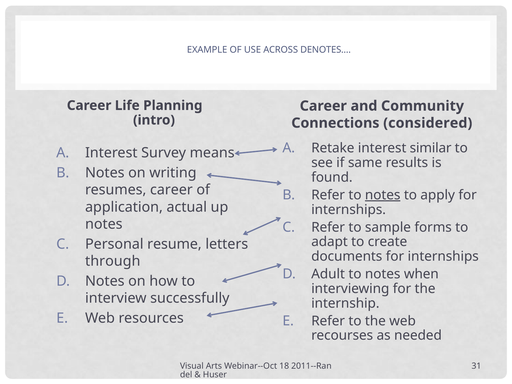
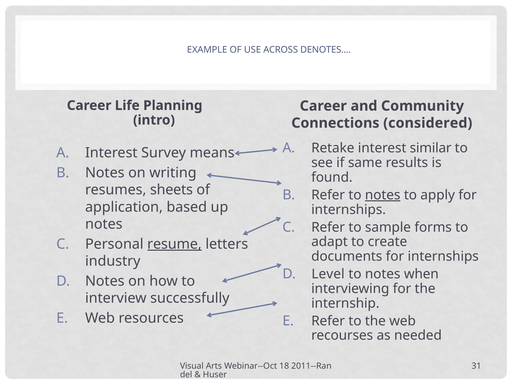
resumes career: career -> sheets (171, 190)
actual: actual -> based (187, 207)
resume underline: none -> present (174, 244)
through: through -> industry (113, 261)
Adult: Adult -> Level (328, 274)
